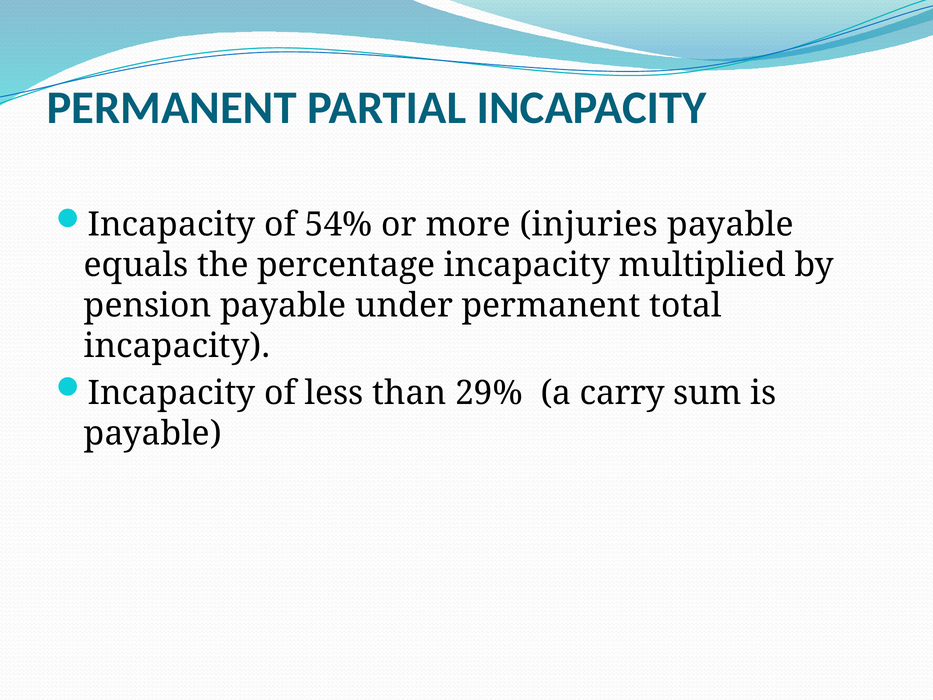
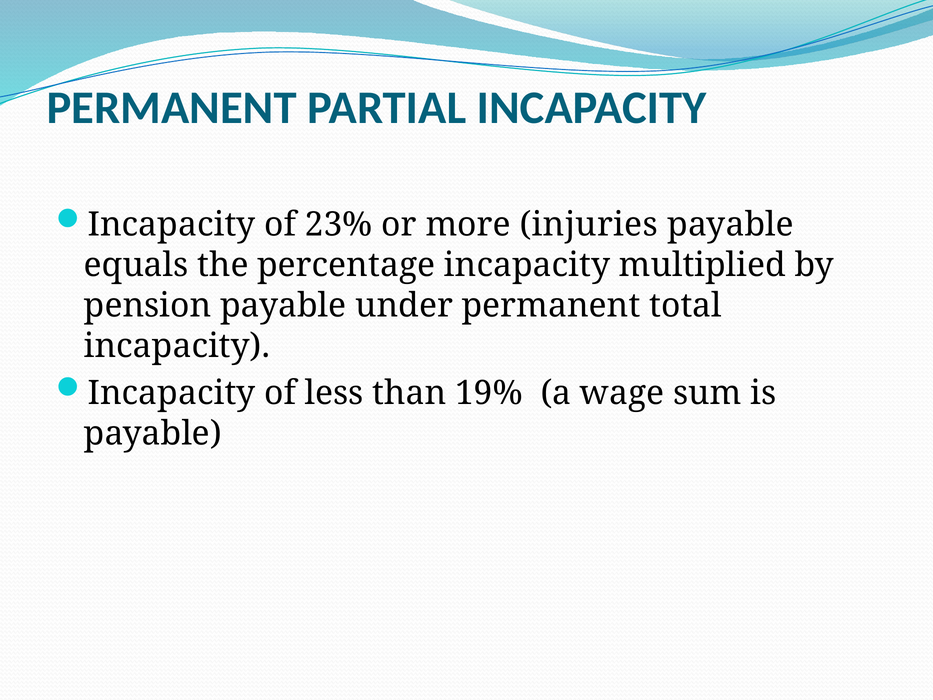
54%: 54% -> 23% (339, 225)
29%: 29% -> 19% (489, 393)
carry: carry -> wage (622, 393)
